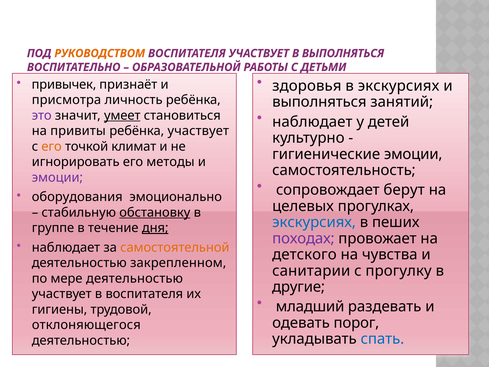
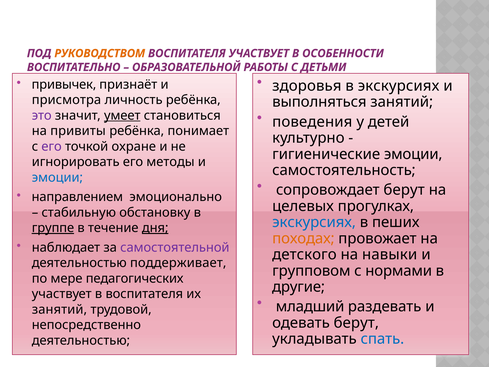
В ВЫПОЛНЯТЬСЯ: ВЫПОЛНЯТЬСЯ -> ОСОБЕННОСТИ (343, 53)
наблюдает: наблюдает -> поведения (312, 122)
ребёнка участвует: участвует -> понимает (198, 131)
его colour: orange -> purple (52, 146)
климат: климат -> охране (134, 146)
эмоции colour: purple -> blue (57, 177)
оборудования: оборудования -> направлением (77, 197)
обстановку underline: present -> none (155, 212)
группе underline: none -> present (53, 228)
походах colour: purple -> orange (303, 238)
самостоятельной colour: orange -> purple (175, 247)
чувства: чувства -> навыки (390, 254)
закрепленном: закрепленном -> поддерживает (178, 263)
санитарии: санитарии -> групповом (311, 271)
прогулку: прогулку -> нормами (399, 271)
мере деятельностью: деятельностью -> педагогических (135, 278)
гигиены: гигиены -> занятий (59, 309)
одевать порог: порог -> берут (356, 323)
отклоняющегося: отклоняющегося -> непосредственно (86, 325)
